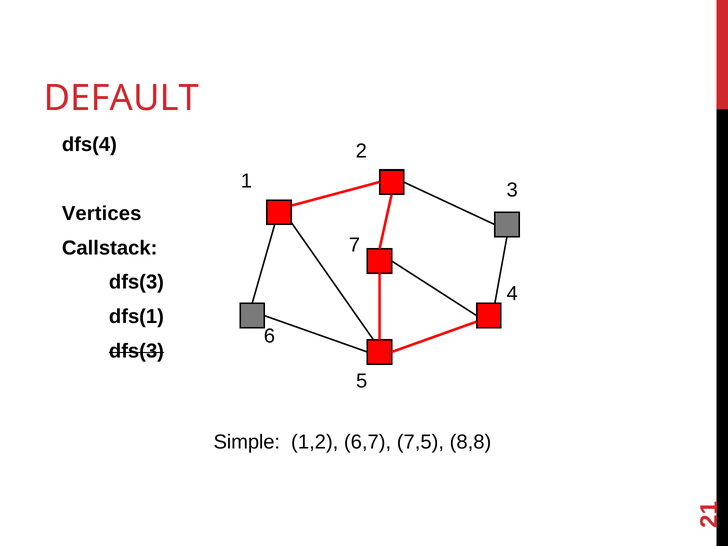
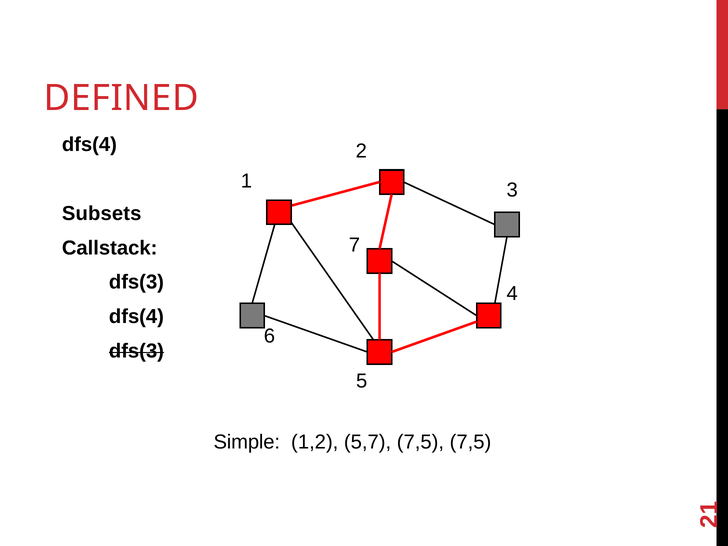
DEFAULT: DEFAULT -> DEFINED (121, 98)
Vertices: Vertices -> Subsets (102, 213)
dfs(1: dfs(1 -> dfs(4 (136, 317)
6,7: 6,7 -> 5,7 (368, 442)
7,5 8,8: 8,8 -> 7,5 (470, 442)
